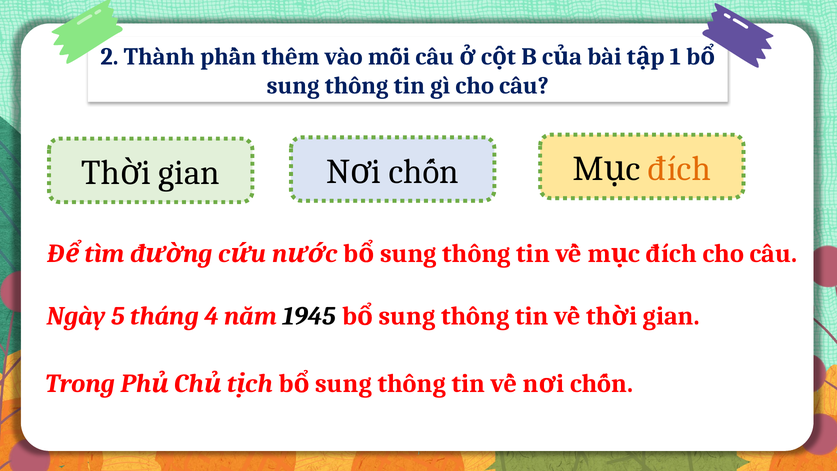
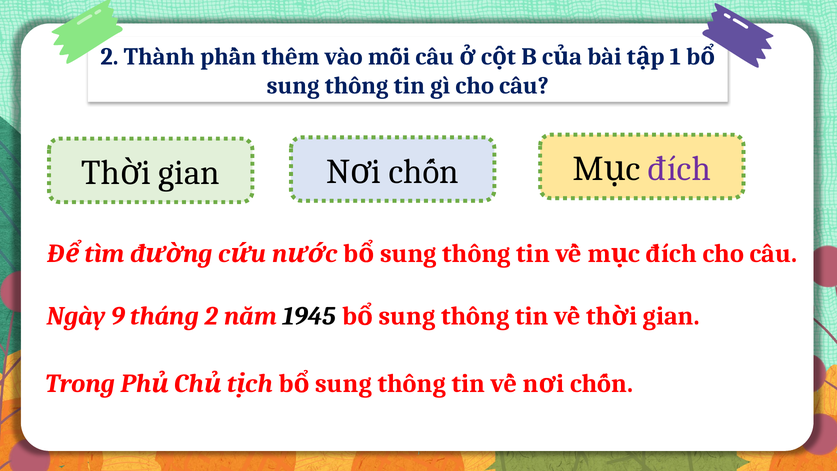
đích colour: orange -> purple (679, 169)
5: 5 -> 9 (118, 316)
tháng 4: 4 -> 2 (211, 316)
